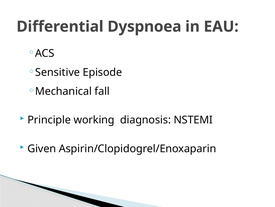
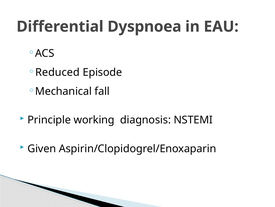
Sensitive: Sensitive -> Reduced (58, 72)
